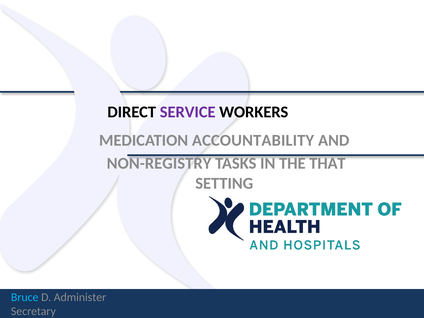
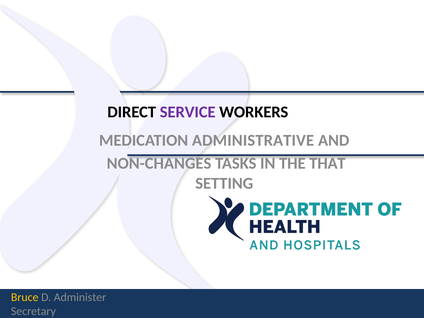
ACCOUNTABILITY: ACCOUNTABILITY -> ADMINISTRATIVE (253, 140)
NON-REGISTRY: NON-REGISTRY -> NON-CHANGES (159, 163)
Bruce colour: light blue -> yellow (25, 297)
